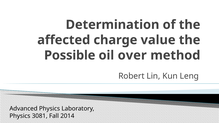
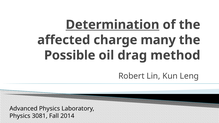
Determination underline: none -> present (112, 25)
value: value -> many (158, 40)
over: over -> drag (132, 55)
